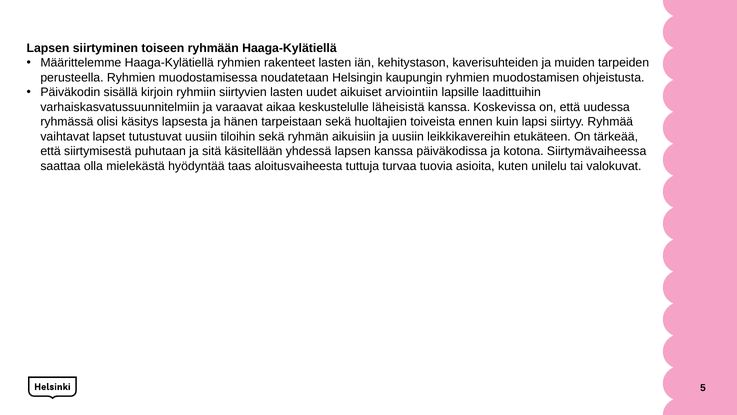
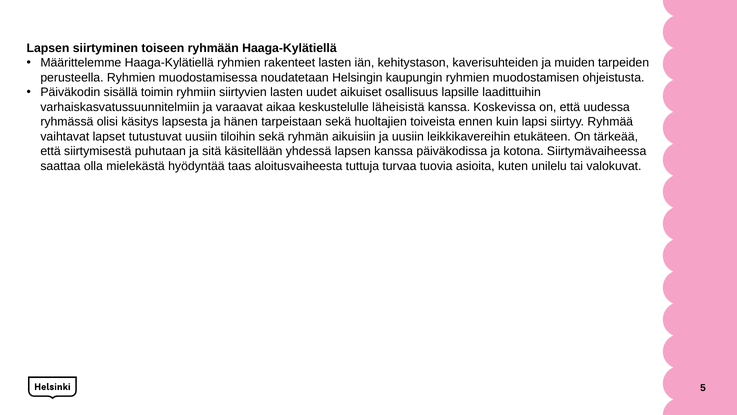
kirjoin: kirjoin -> toimin (157, 92)
arviointiin: arviointiin -> osallisuus (412, 92)
